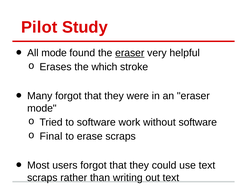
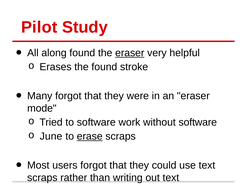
All mode: mode -> along (54, 53)
the which: which -> found (104, 67)
Final: Final -> June (51, 136)
erase underline: none -> present (90, 136)
